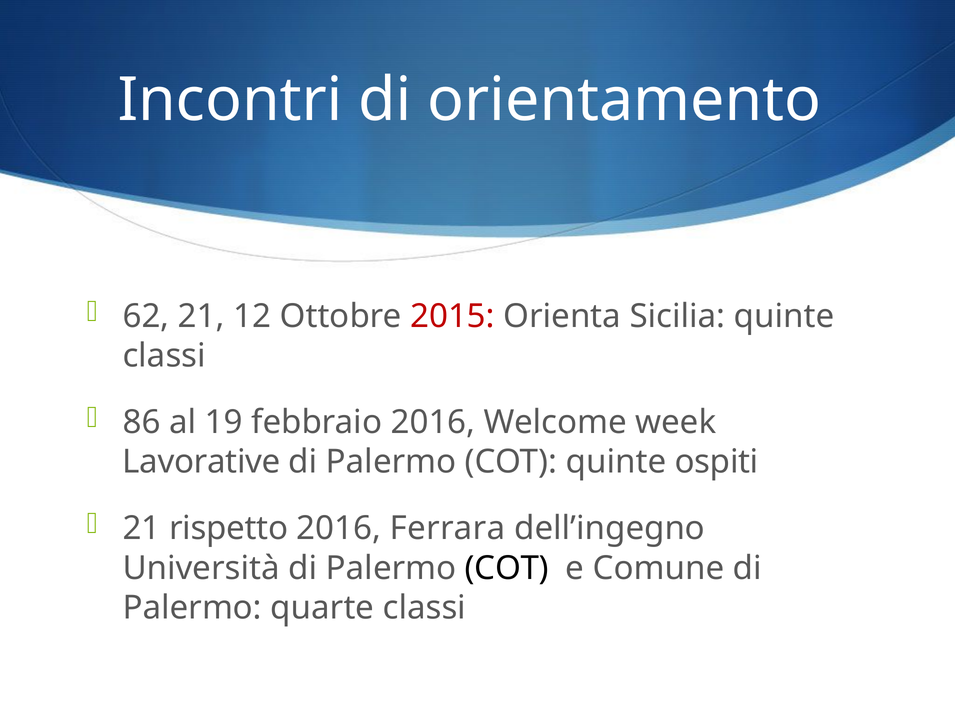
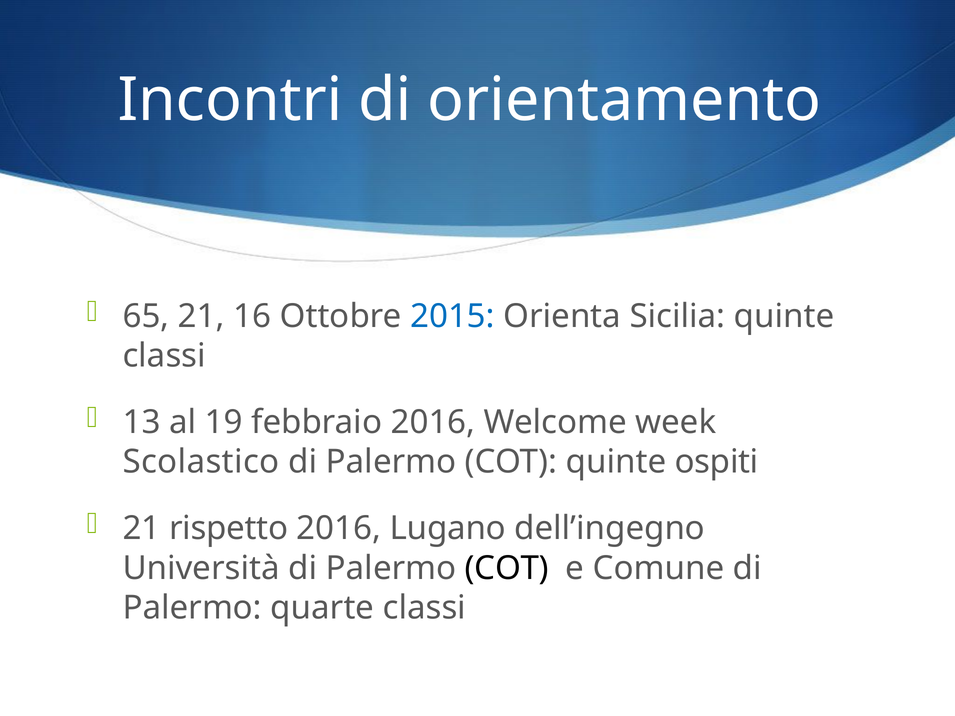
62: 62 -> 65 (146, 316)
12: 12 -> 16 (252, 316)
2015 colour: red -> blue (452, 316)
86: 86 -> 13 (142, 422)
Lavorative: Lavorative -> Scolastico (201, 462)
Ferrara: Ferrara -> Lugano (448, 529)
